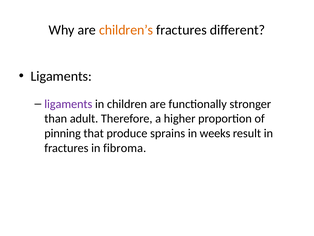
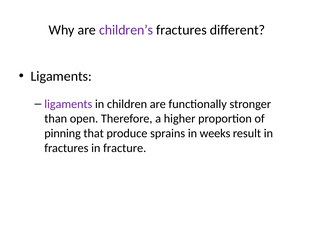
children’s colour: orange -> purple (126, 30)
adult: adult -> open (84, 118)
fibroma: fibroma -> fracture (125, 148)
